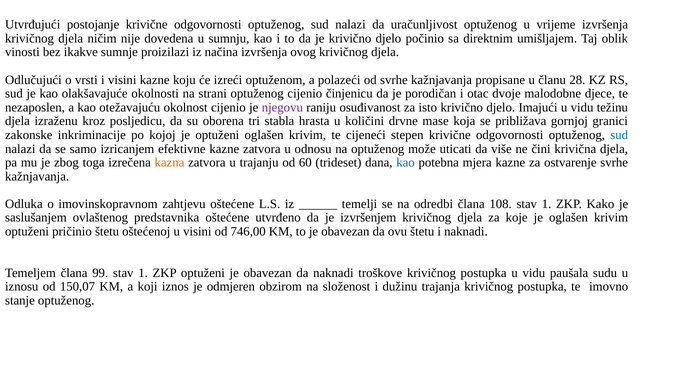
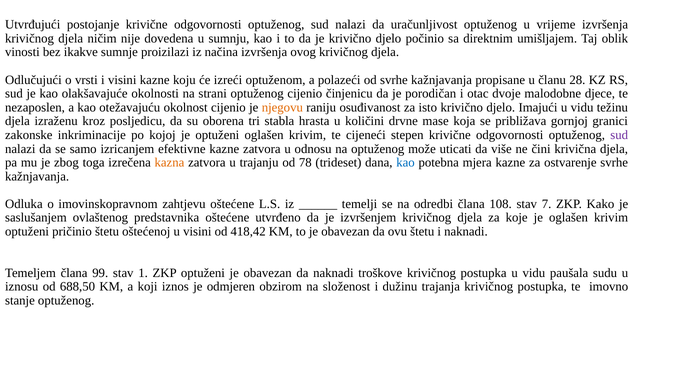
njegovu colour: purple -> orange (282, 107)
sud colour: blue -> purple (619, 135)
60: 60 -> 78 (305, 163)
108 stav 1: 1 -> 7 (547, 204)
746,00: 746,00 -> 418,42 (248, 232)
150,07: 150,07 -> 688,50 (77, 287)
